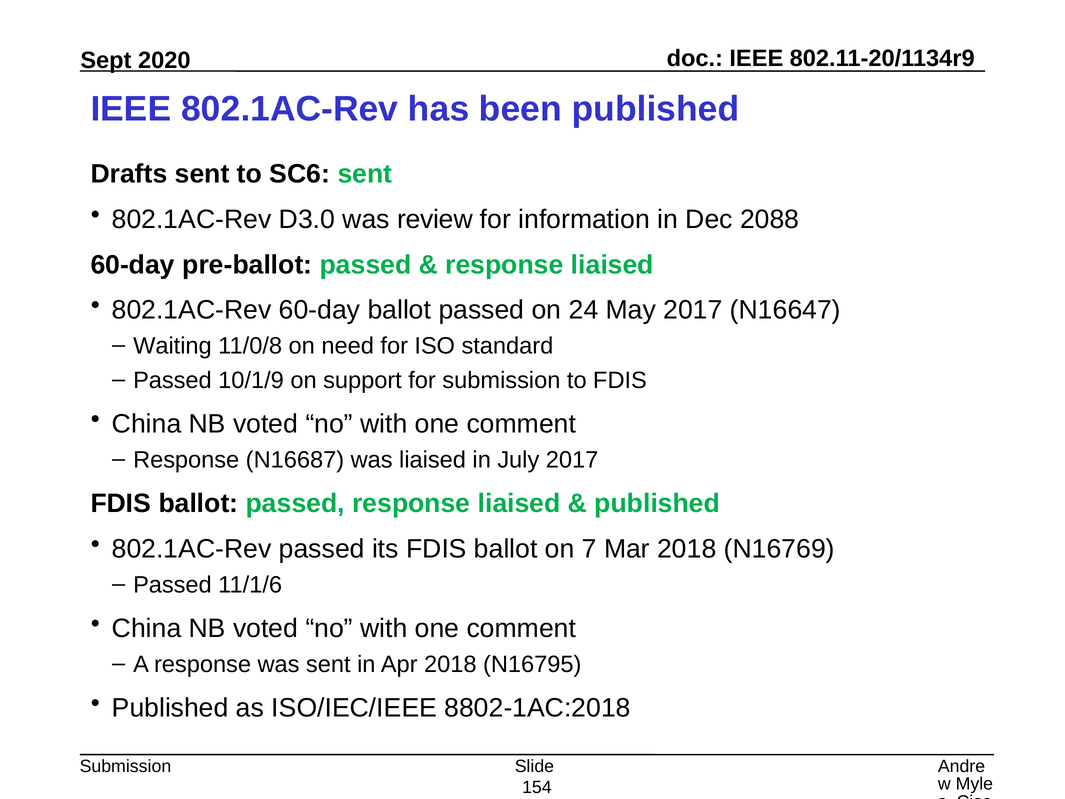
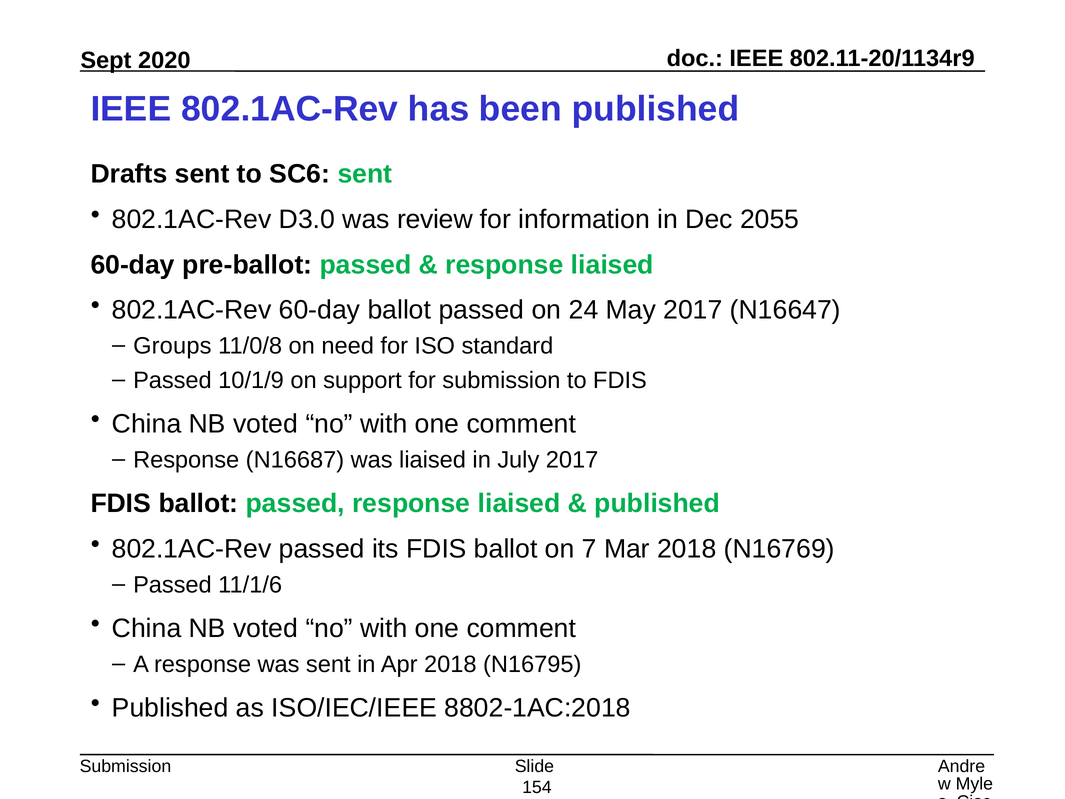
2088: 2088 -> 2055 (770, 219)
Waiting: Waiting -> Groups (172, 346)
